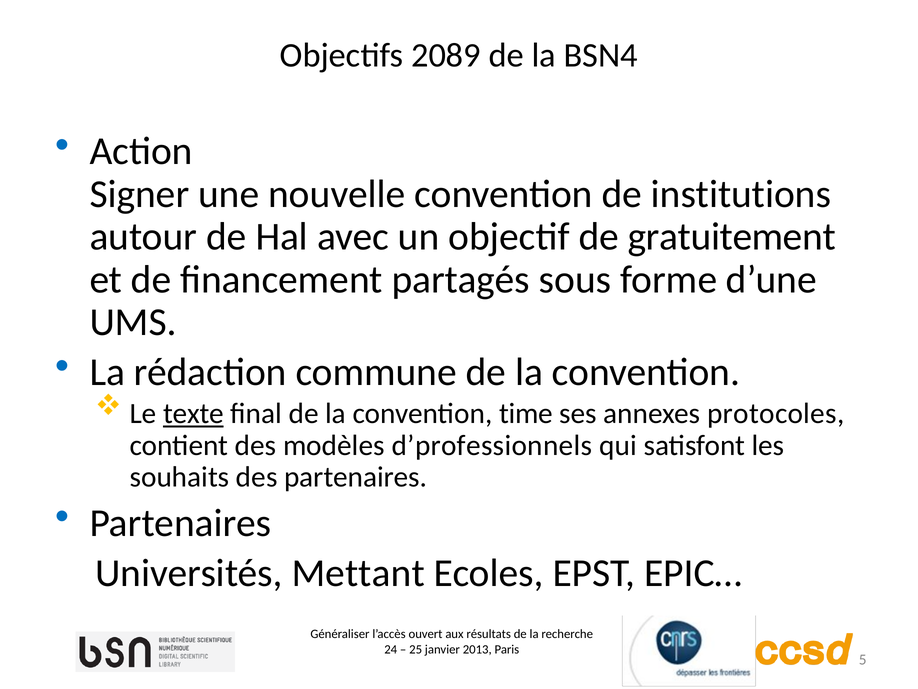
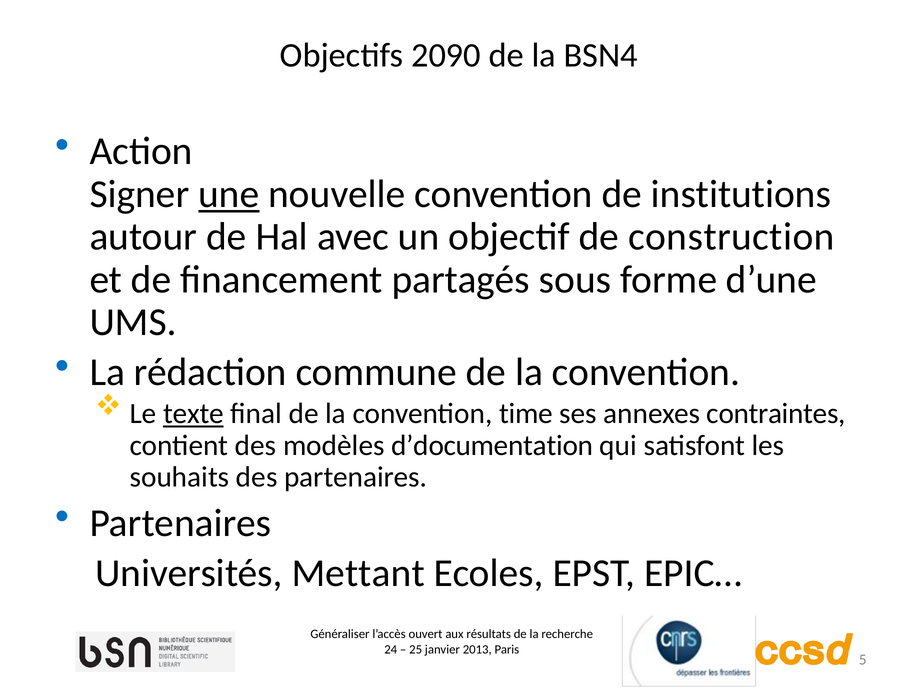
2089: 2089 -> 2090 (446, 55)
une underline: none -> present (229, 194)
gratuitement: gratuitement -> construction (731, 237)
protocoles: protocoles -> contraintes (776, 414)
d’professionnels: d’professionnels -> d’documentation (492, 445)
